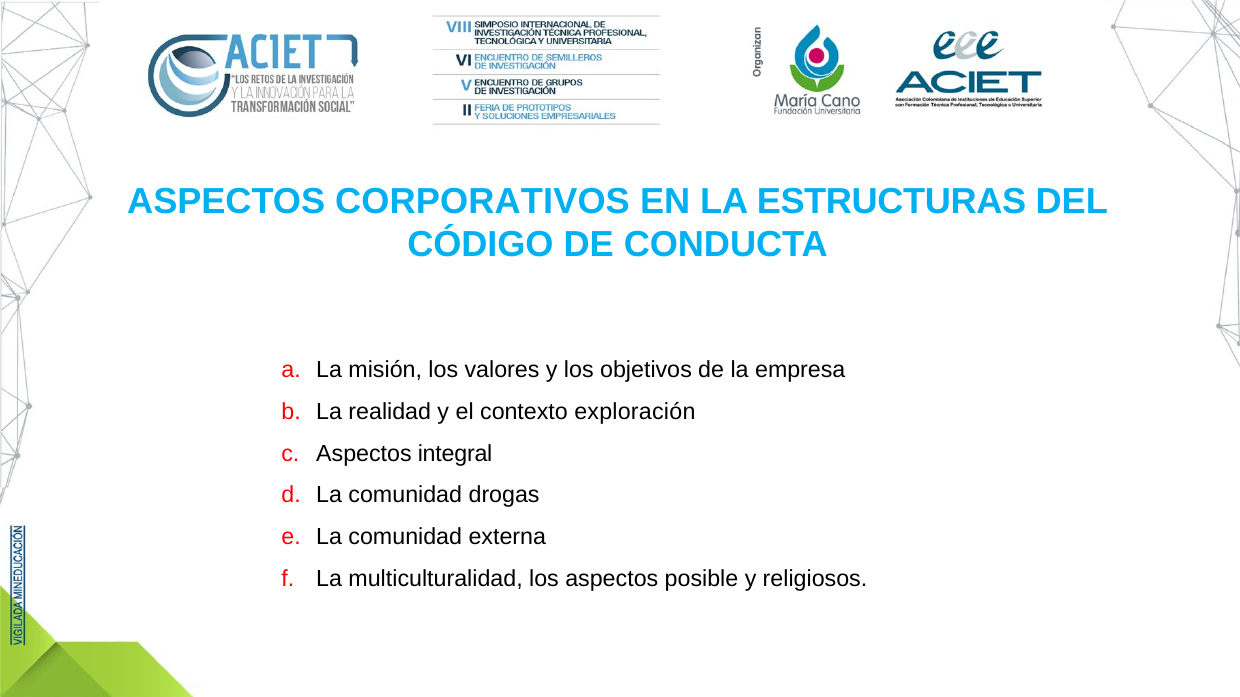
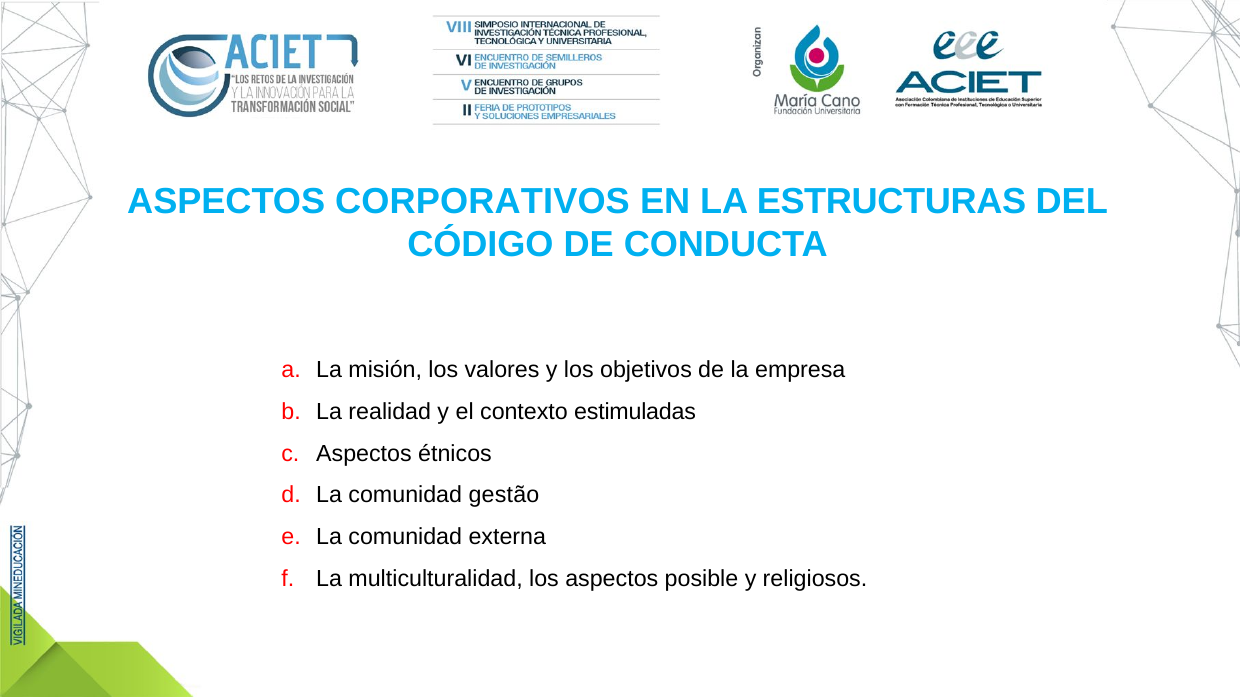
exploración: exploración -> estimuladas (635, 412)
integral: integral -> étnicos (455, 454)
drogas: drogas -> gestão (504, 496)
